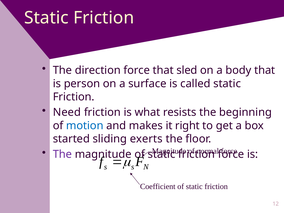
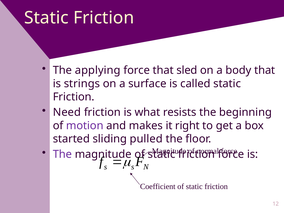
direction: direction -> applying (98, 70)
person: person -> strings (82, 84)
motion colour: blue -> purple (85, 126)
exerts: exerts -> pulled (146, 139)
